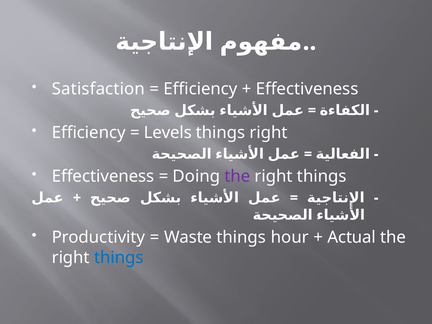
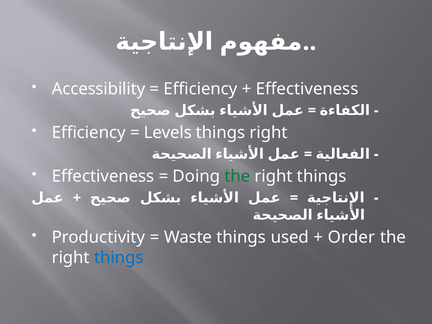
Satisfaction: Satisfaction -> Accessibility (99, 89)
the colour: purple -> green (237, 176)
hour: hour -> used (290, 237)
Actual: Actual -> Order (352, 237)
